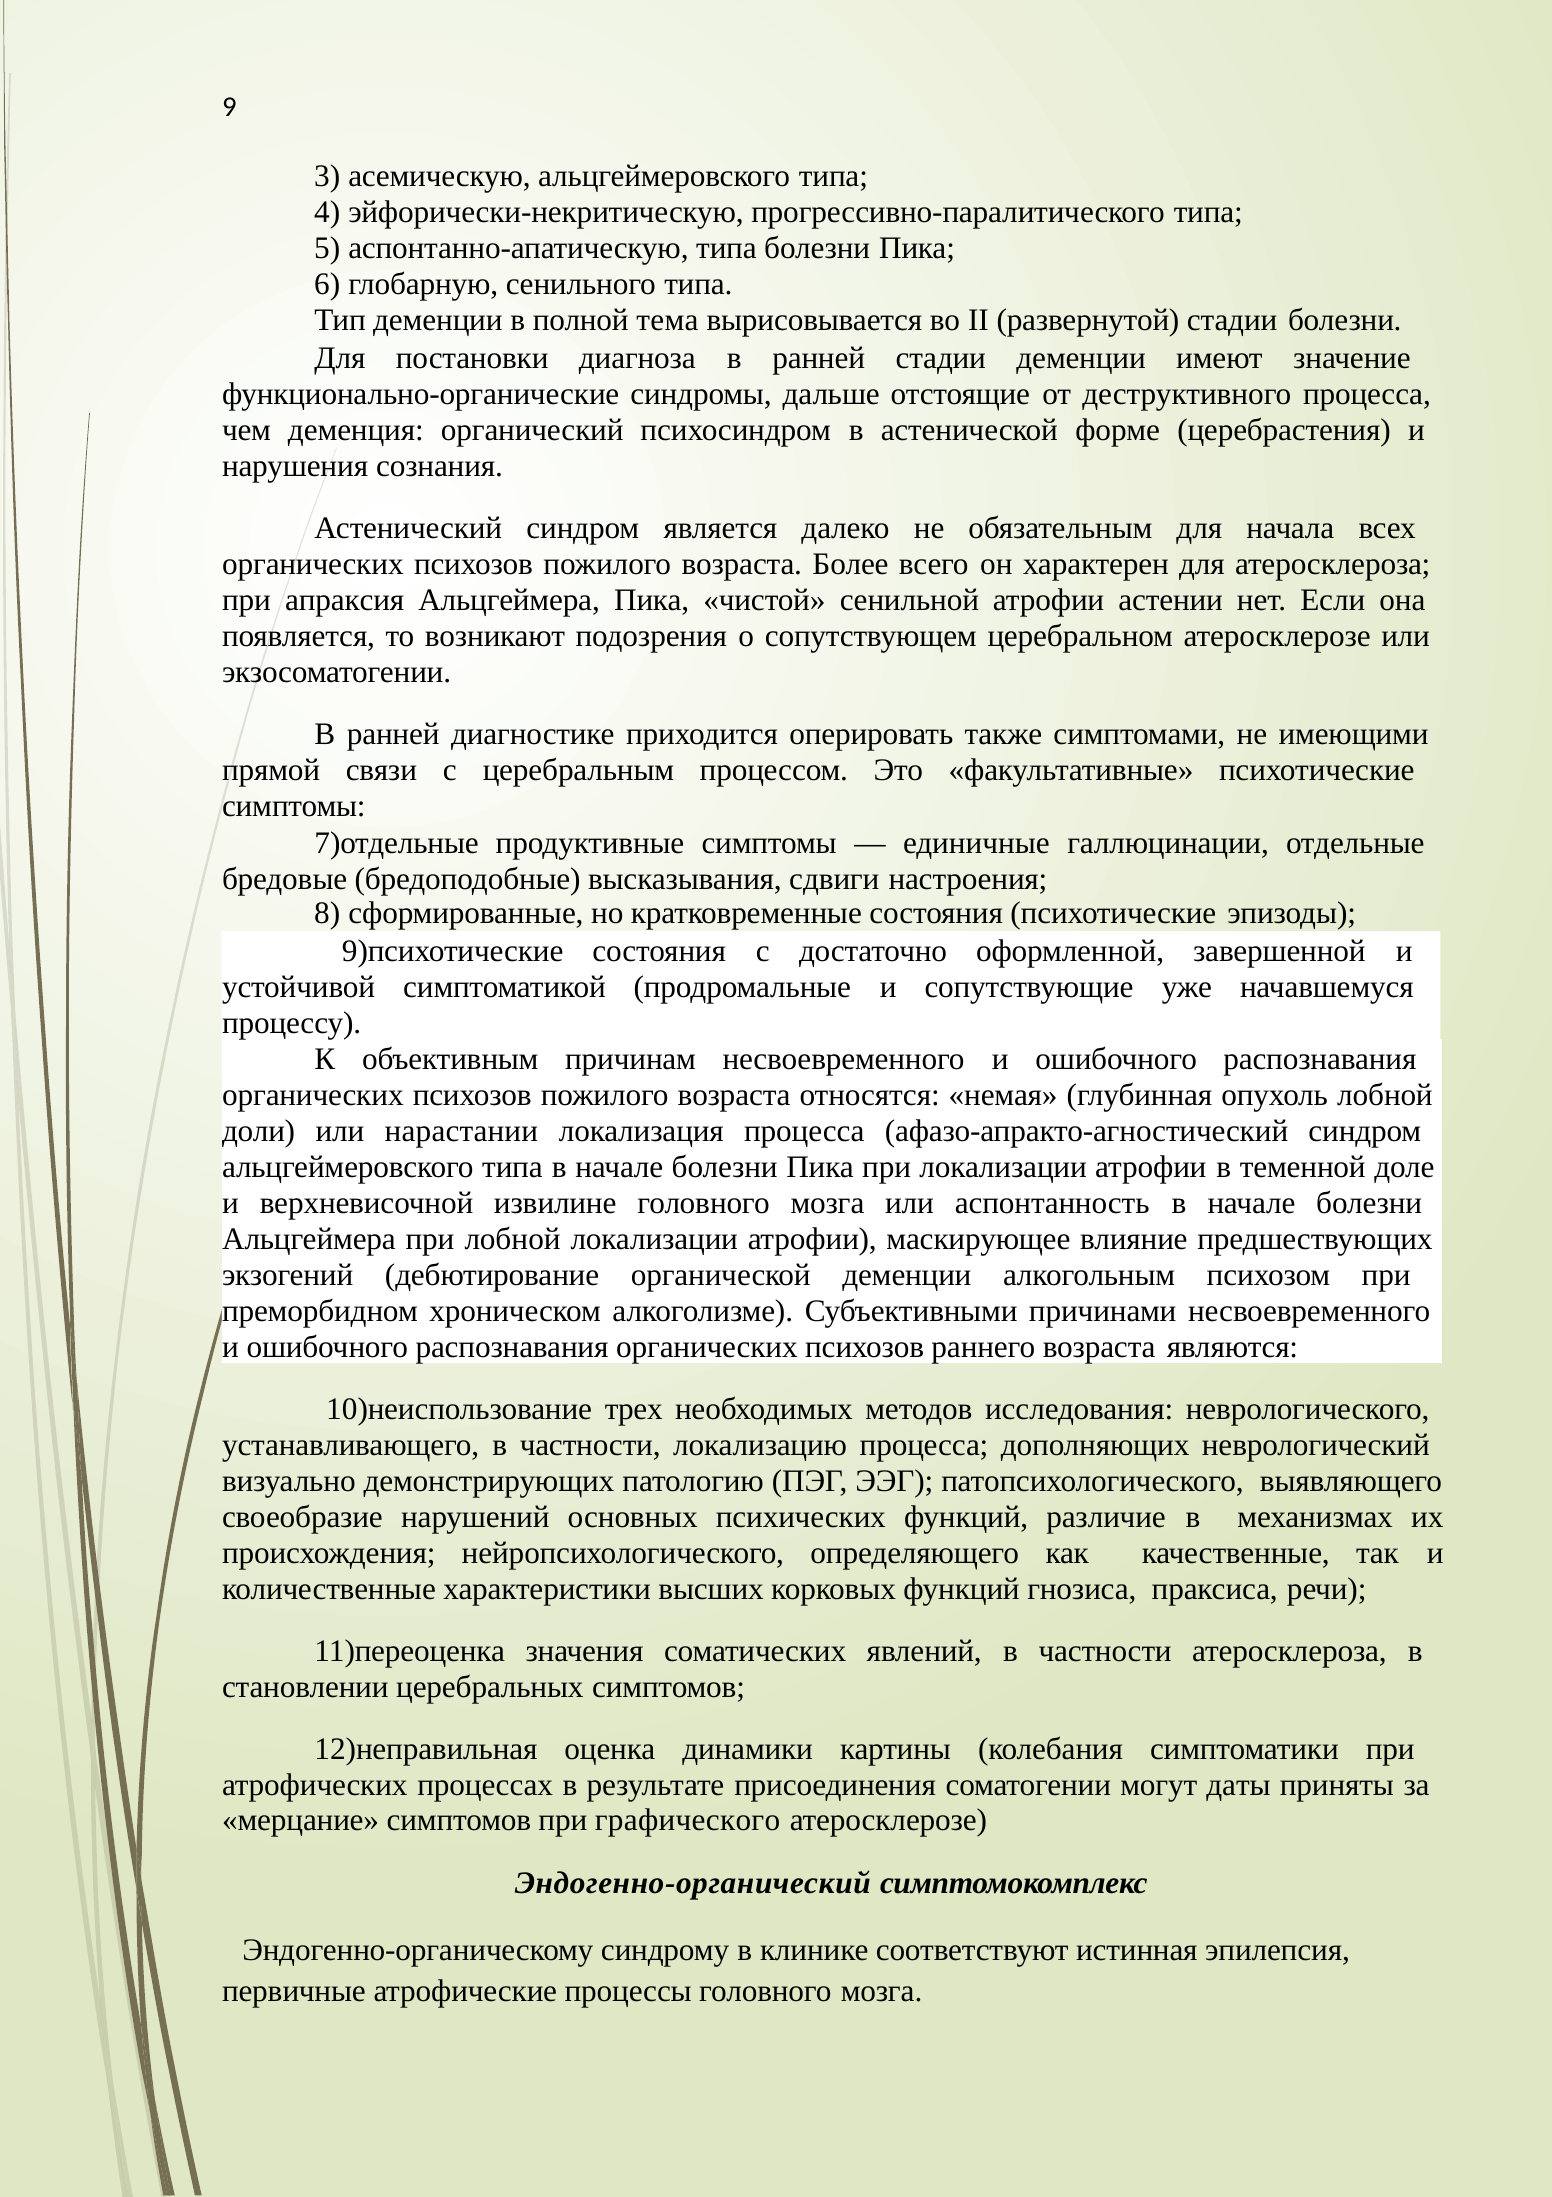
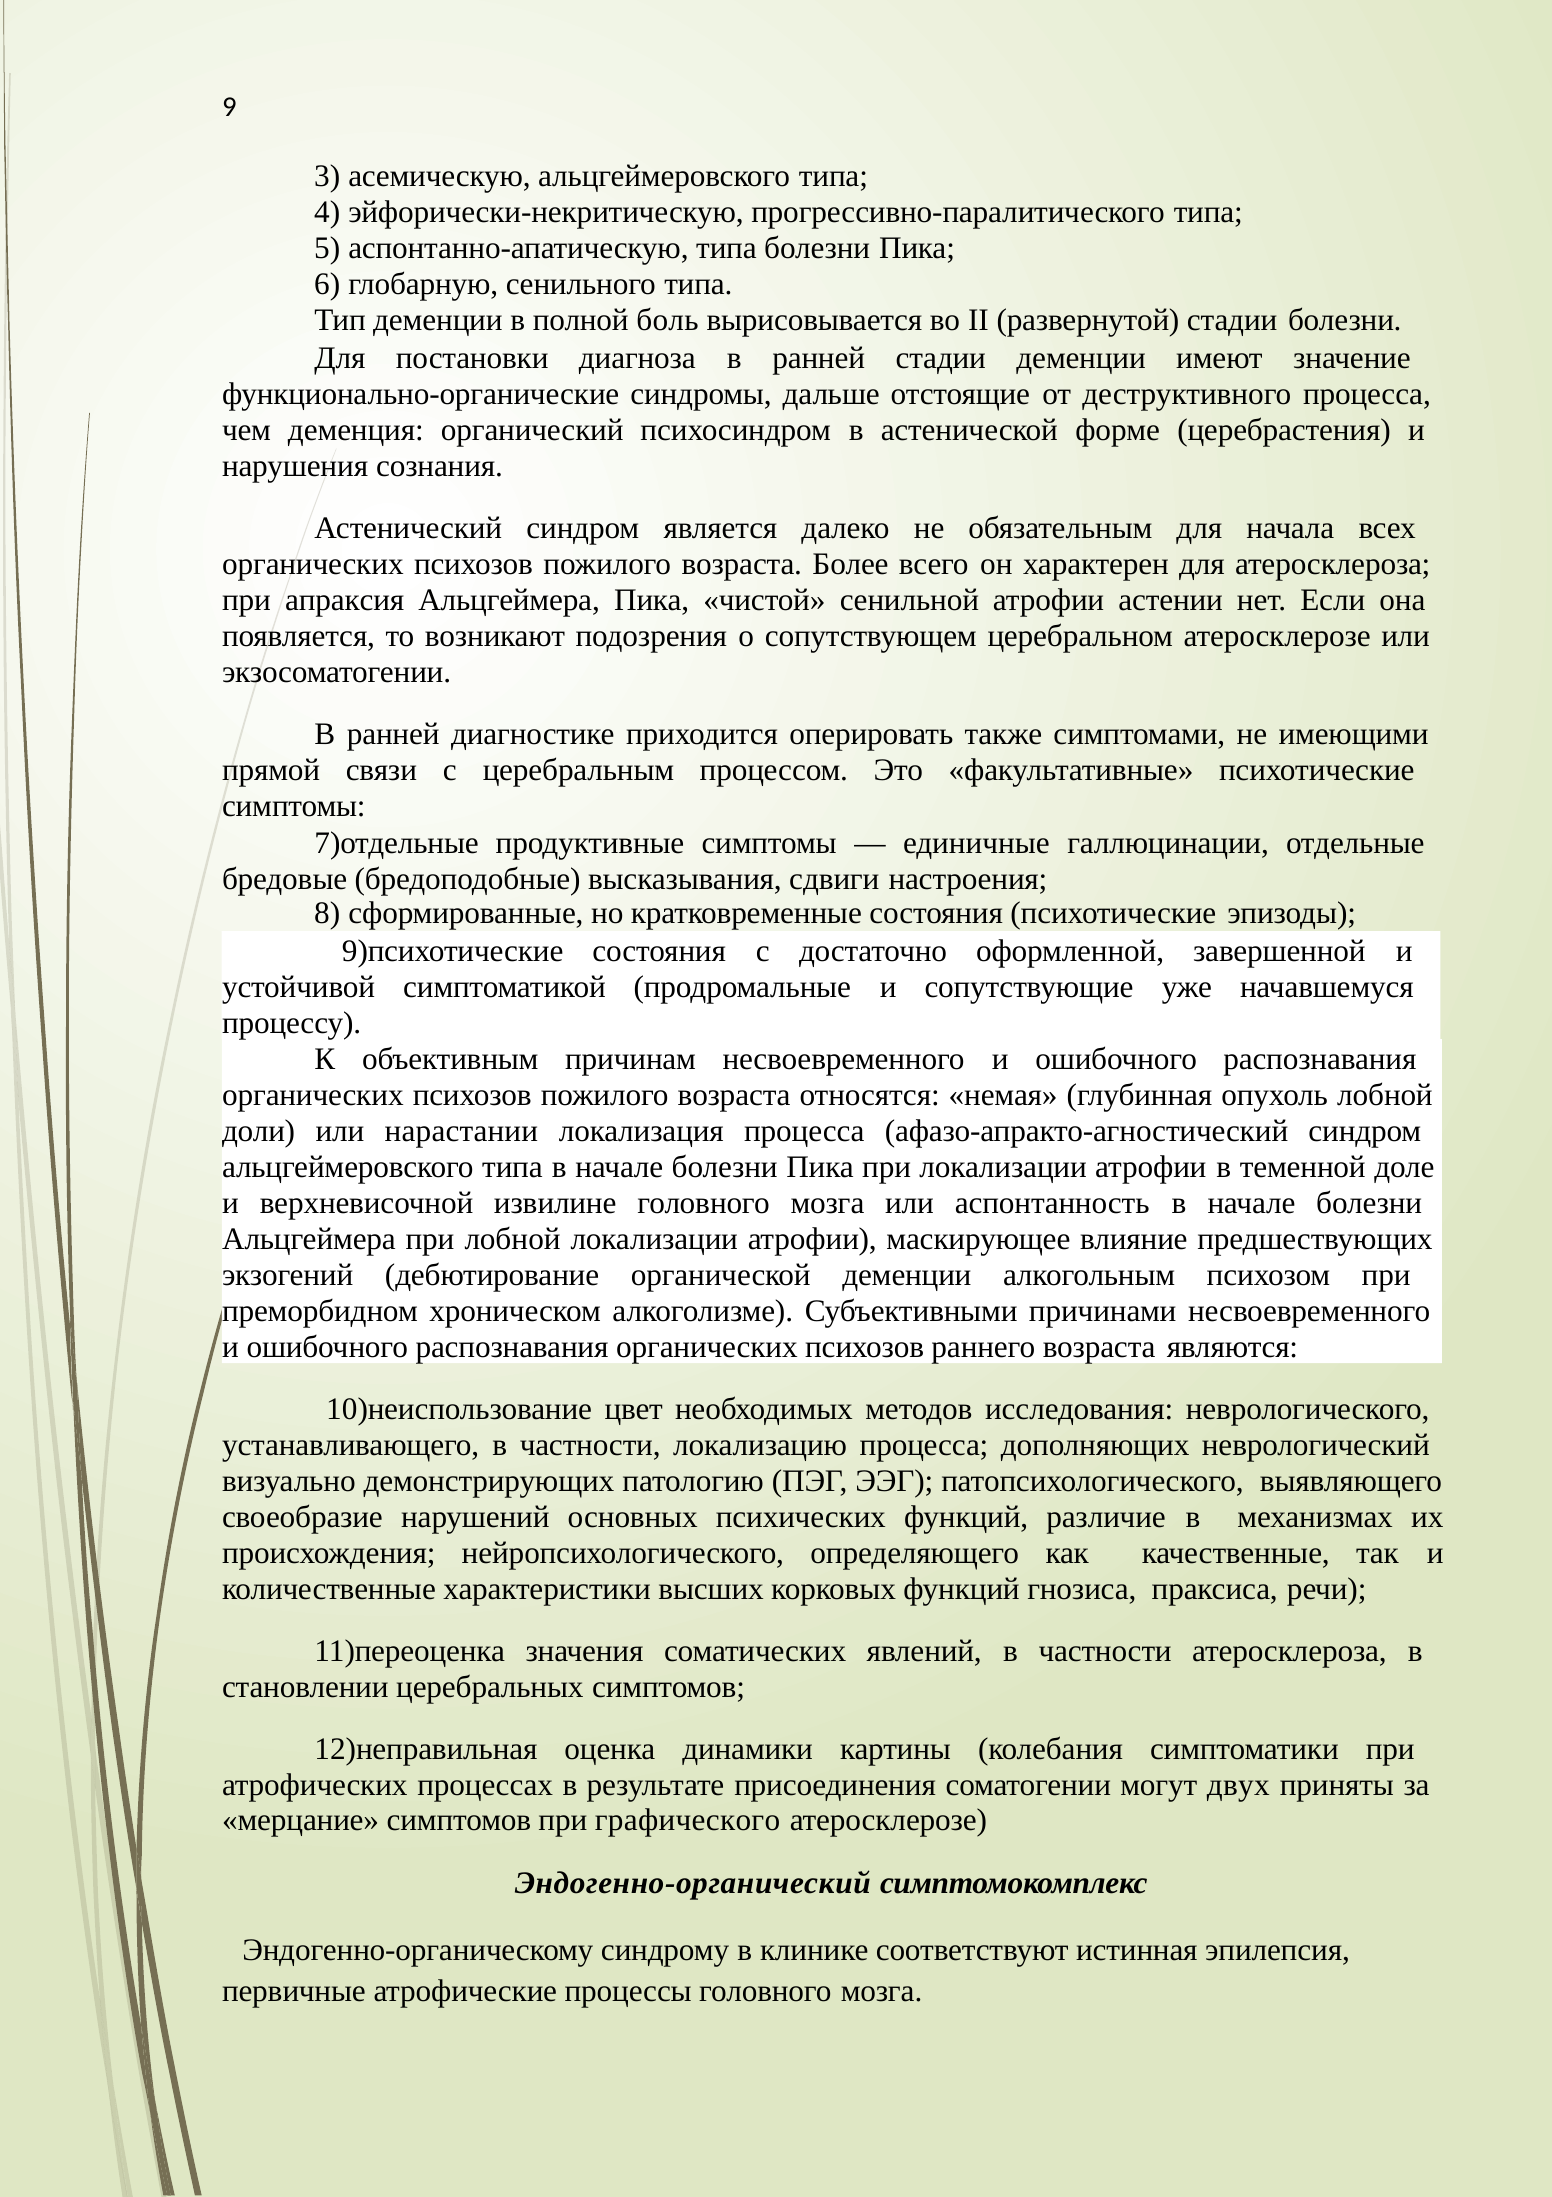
тема: тема -> боль (667, 320)
трех: трех -> цвет (634, 1409)
даты: даты -> двух (1238, 1785)
